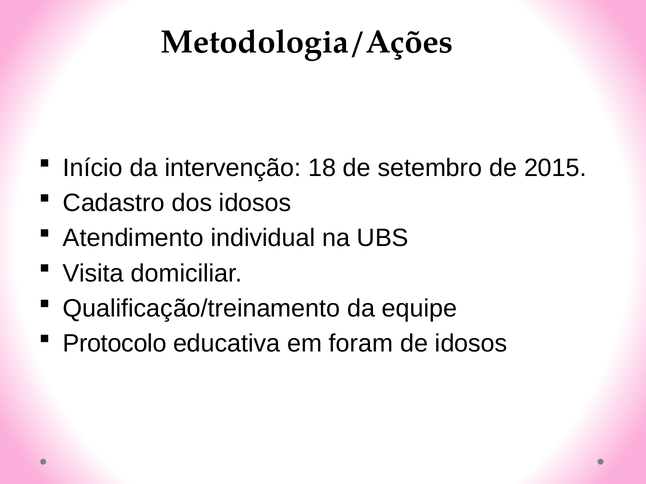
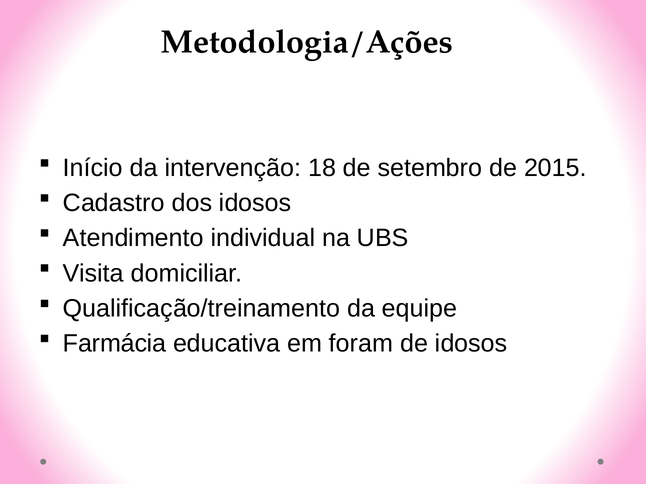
Protocolo: Protocolo -> Farmácia (115, 344)
